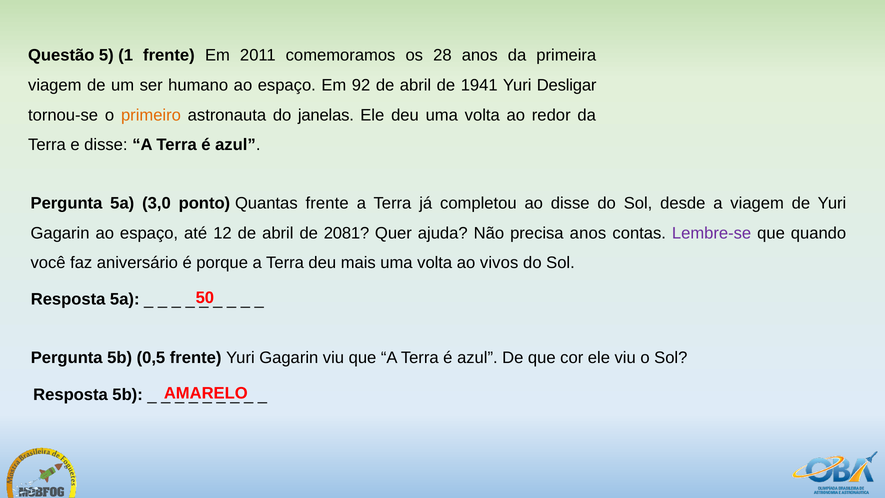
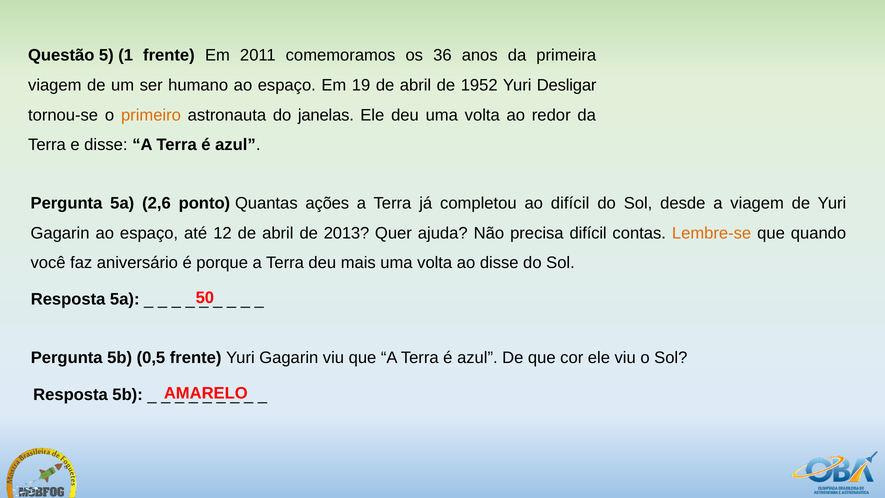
28: 28 -> 36 (442, 55)
92: 92 -> 19 (361, 85)
1941: 1941 -> 1952 (479, 85)
3,0: 3,0 -> 2,6 (156, 203)
Quantas frente: frente -> ações (327, 203)
ao disse: disse -> difícil (570, 203)
2081: 2081 -> 2013 (347, 233)
precisa anos: anos -> difícil (588, 233)
Lembre-se colour: purple -> orange (712, 233)
ao vivos: vivos -> disse (499, 263)
